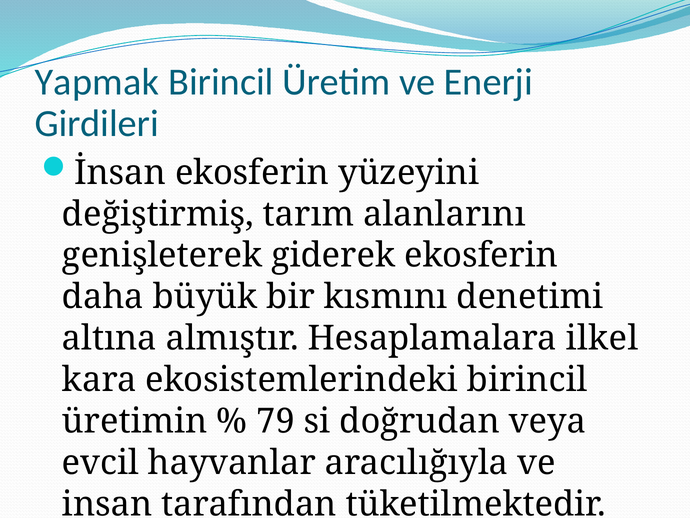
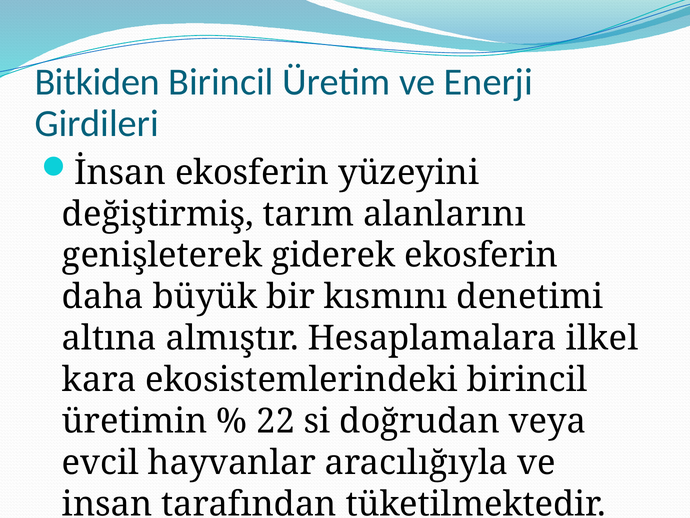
Yapmak: Yapmak -> Bitkiden (97, 82)
79: 79 -> 22 (276, 421)
